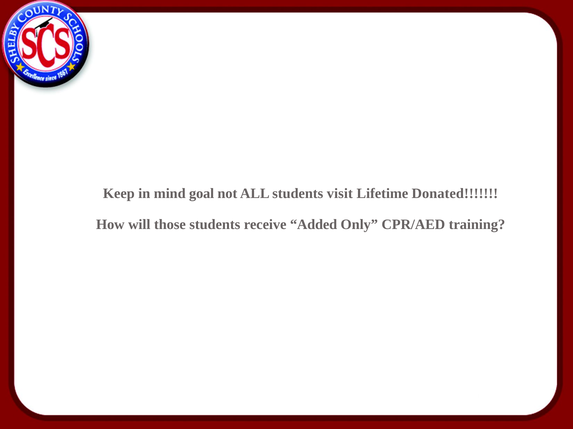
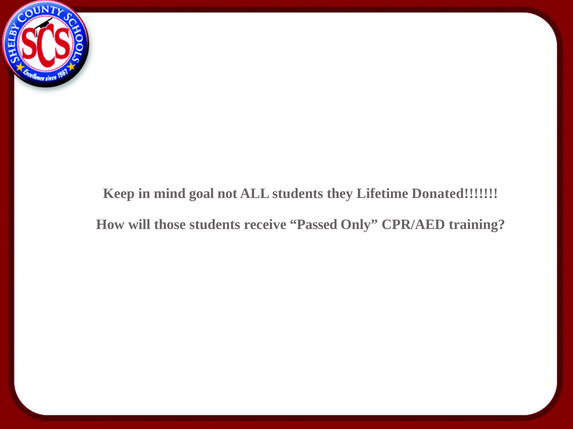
visit: visit -> they (340, 194)
Added: Added -> Passed (314, 225)
